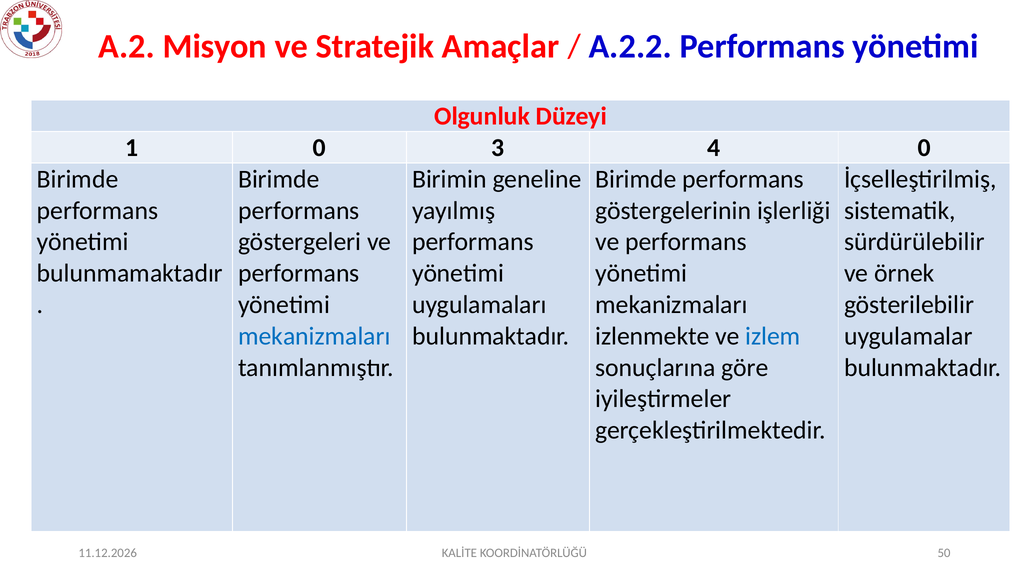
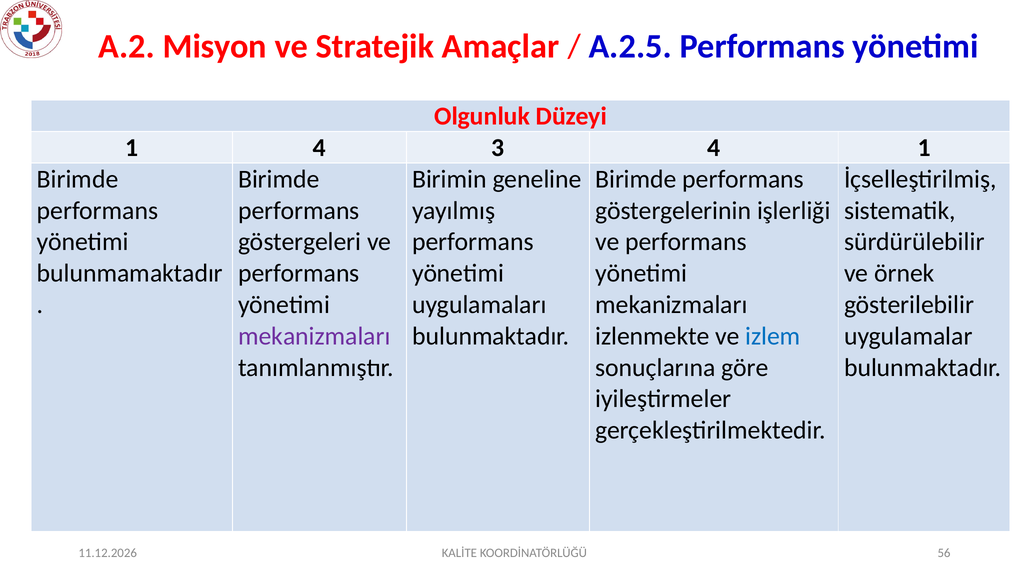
A.2.2: A.2.2 -> A.2.5 (630, 46)
1 0: 0 -> 4 (319, 148)
4 0: 0 -> 1 (924, 148)
mekanizmaları colour: blue -> purple (314, 336)
50: 50 -> 56 (944, 553)
